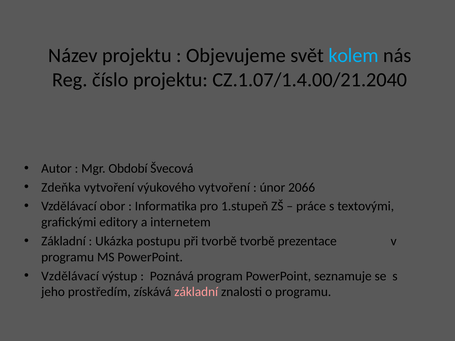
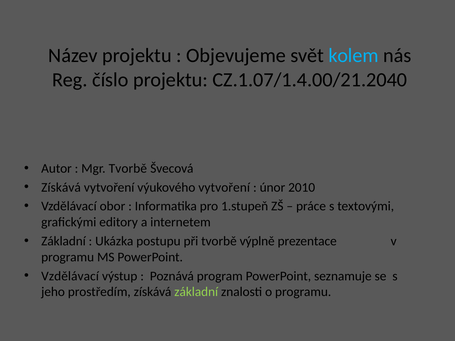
Mgr Období: Období -> Tvorbě (128, 169)
Zdeňka: Zdeňka -> Získává (61, 187)
2066: 2066 -> 2010 (302, 187)
tvorbě tvorbě: tvorbě -> výplně (257, 241)
základní colour: pink -> light green (196, 292)
